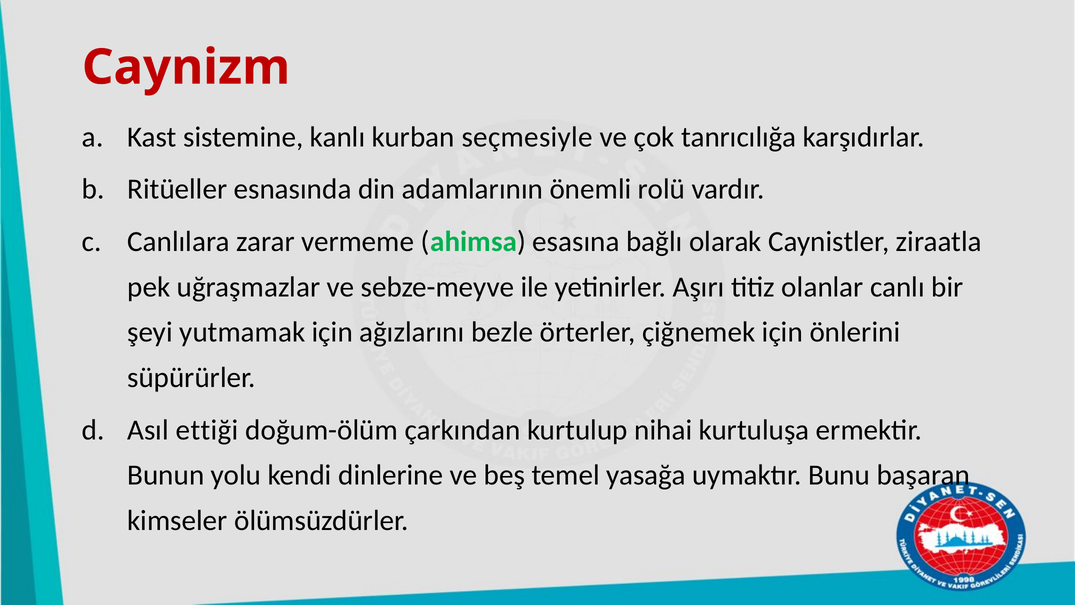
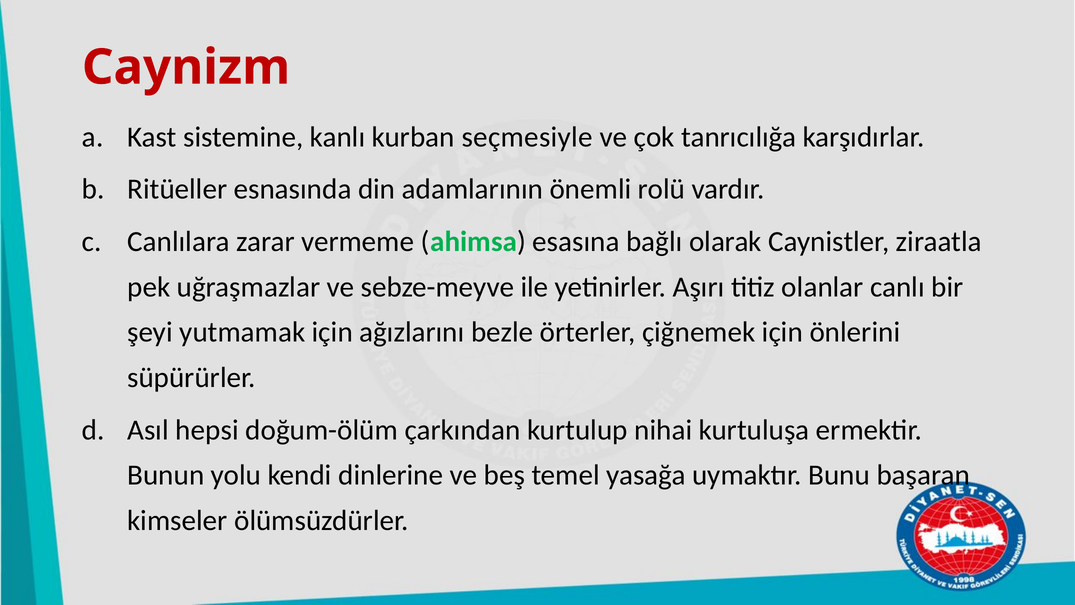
ettiği: ettiği -> hepsi (207, 430)
